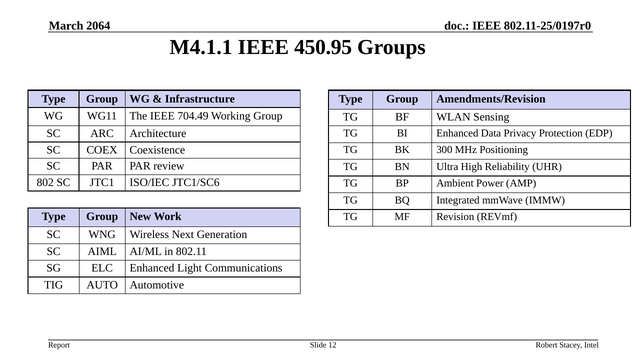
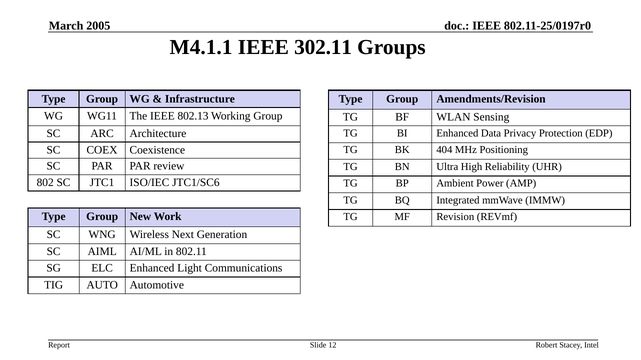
2064: 2064 -> 2005 (98, 26)
450.95: 450.95 -> 302.11 (323, 47)
704.49: 704.49 -> 802.13 (193, 116)
300: 300 -> 404 (444, 150)
